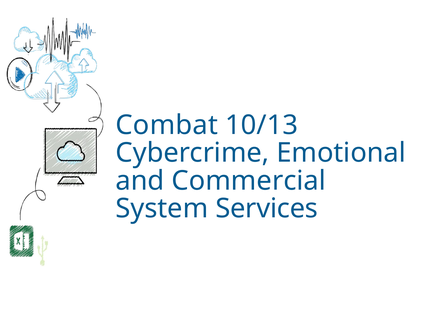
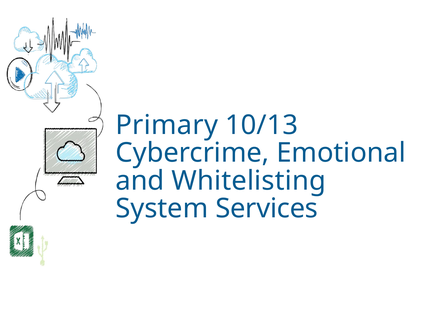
Combat: Combat -> Primary (167, 125)
Commercial: Commercial -> Whitelisting (249, 181)
